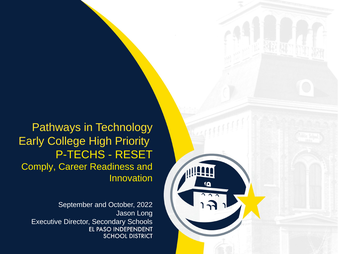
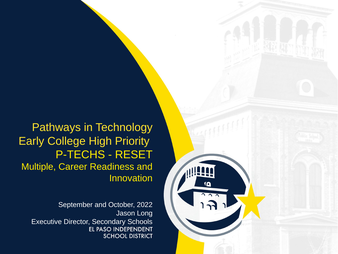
Comply: Comply -> Multiple (39, 167)
